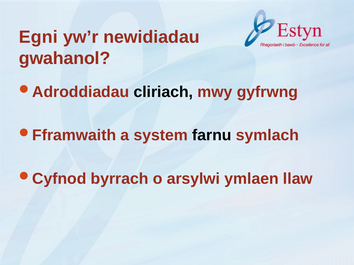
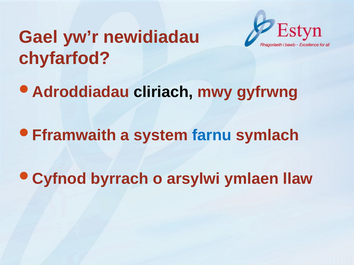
Egni: Egni -> Gael (38, 37)
gwahanol: gwahanol -> chyfarfod (65, 58)
farnu colour: black -> blue (212, 136)
